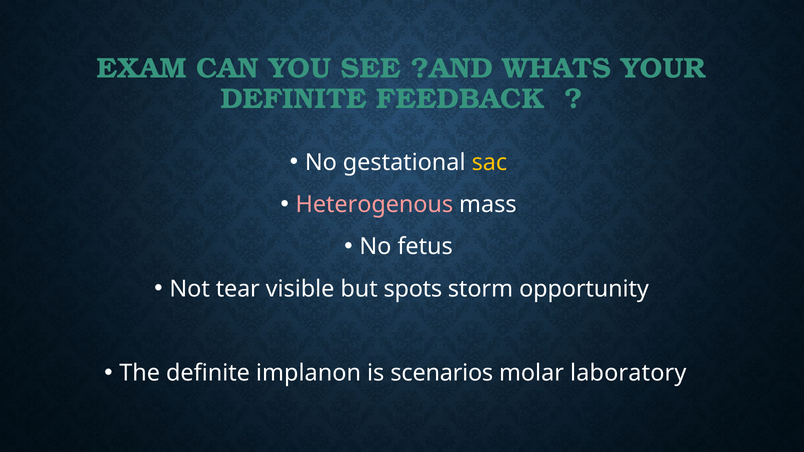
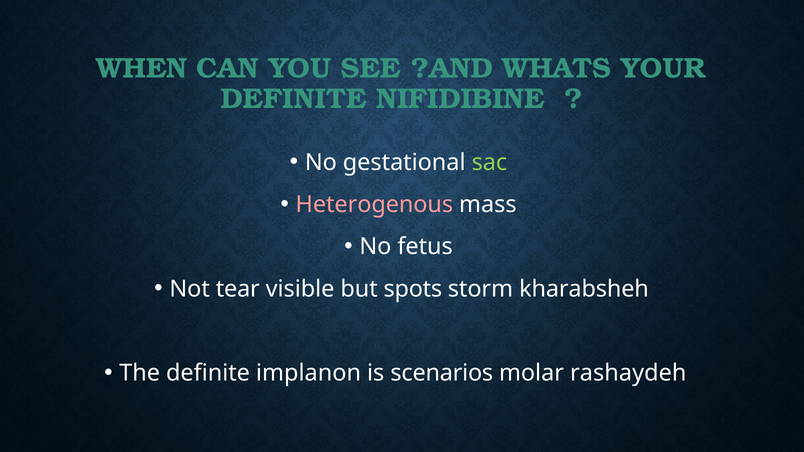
EXAM: EXAM -> WHEN (142, 68)
FEEDBACK: FEEDBACK -> NIFIDIBINE (460, 99)
sac colour: yellow -> light green (489, 163)
opportunity: opportunity -> kharabsheh (584, 289)
laboratory: laboratory -> rashaydeh (628, 373)
